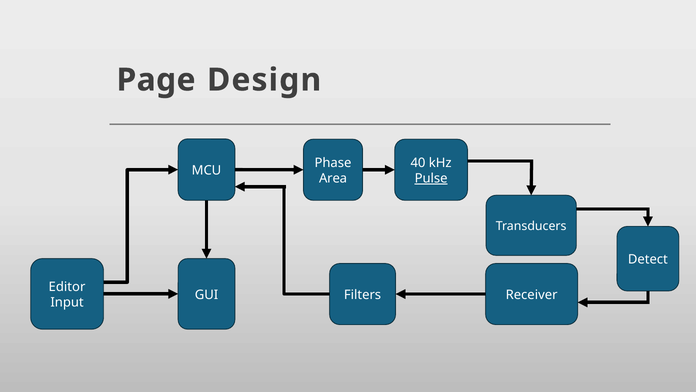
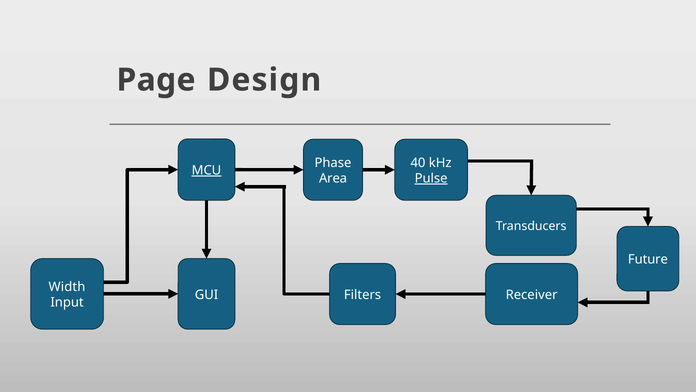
MCU underline: none -> present (206, 170)
Detect: Detect -> Future (648, 259)
Editor: Editor -> Width (67, 287)
